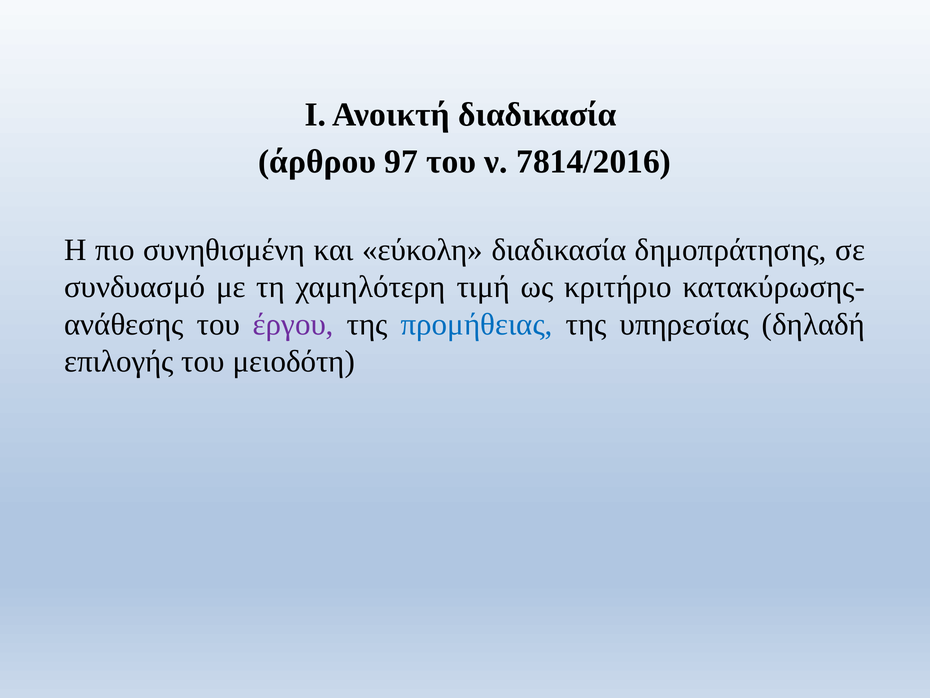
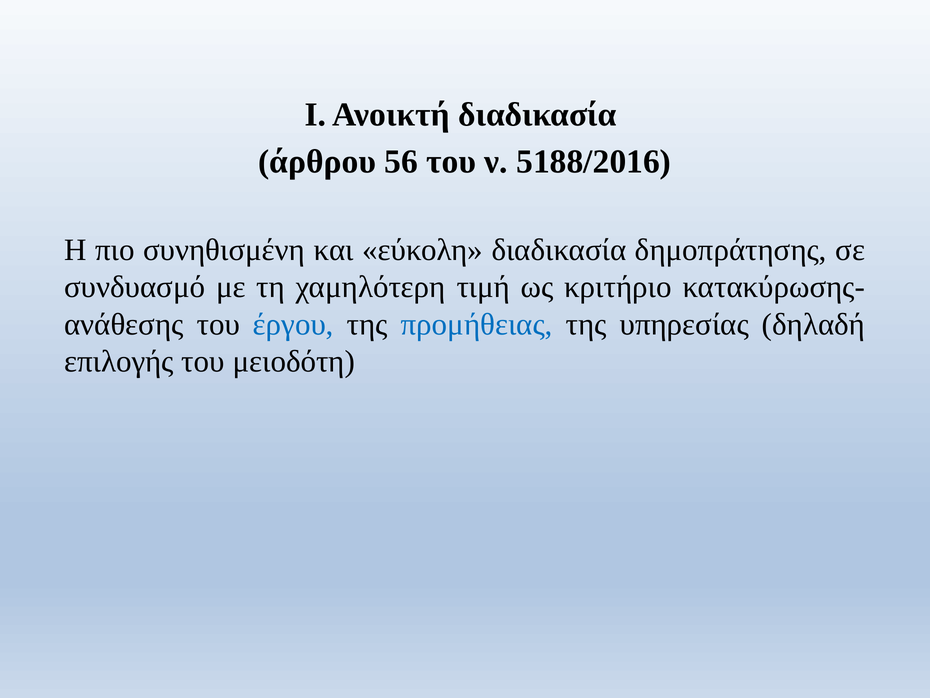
97: 97 -> 56 (401, 162)
7814/2016: 7814/2016 -> 5188/2016 (594, 162)
έργου colour: purple -> blue (293, 324)
